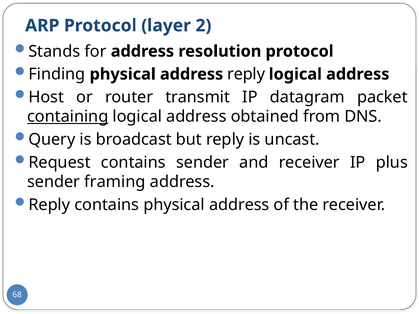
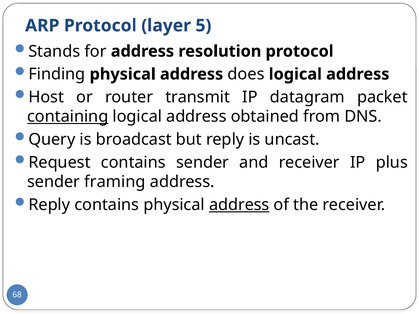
2: 2 -> 5 (203, 26)
address reply: reply -> does (246, 74)
address underline: none -> present (239, 205)
